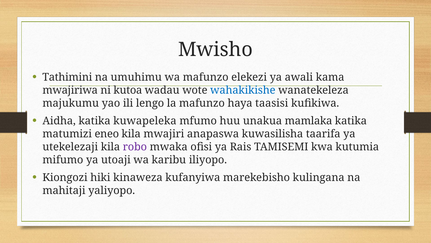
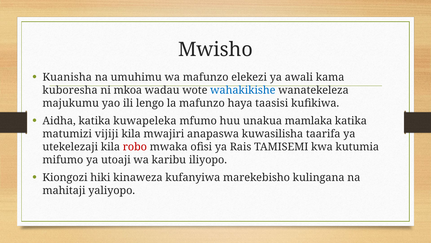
Tathimini: Tathimini -> Kuanisha (67, 77)
mwajiriwa: mwajiriwa -> kuboresha (70, 90)
kutoa: kutoa -> mkoa (128, 90)
eneo: eneo -> vijiji (107, 134)
robo colour: purple -> red (135, 147)
